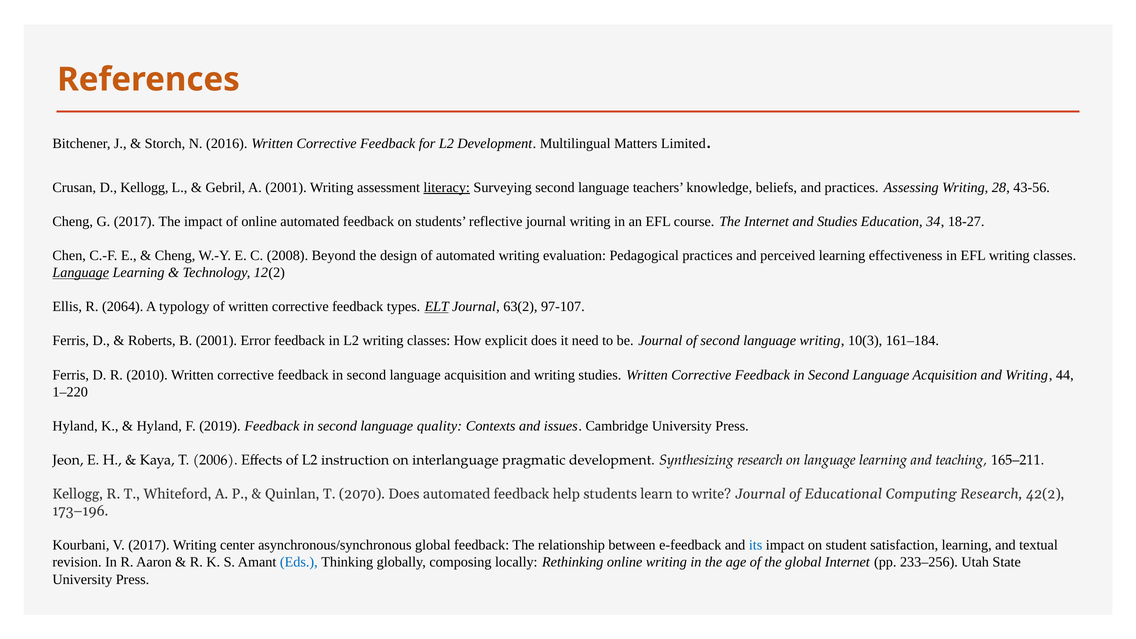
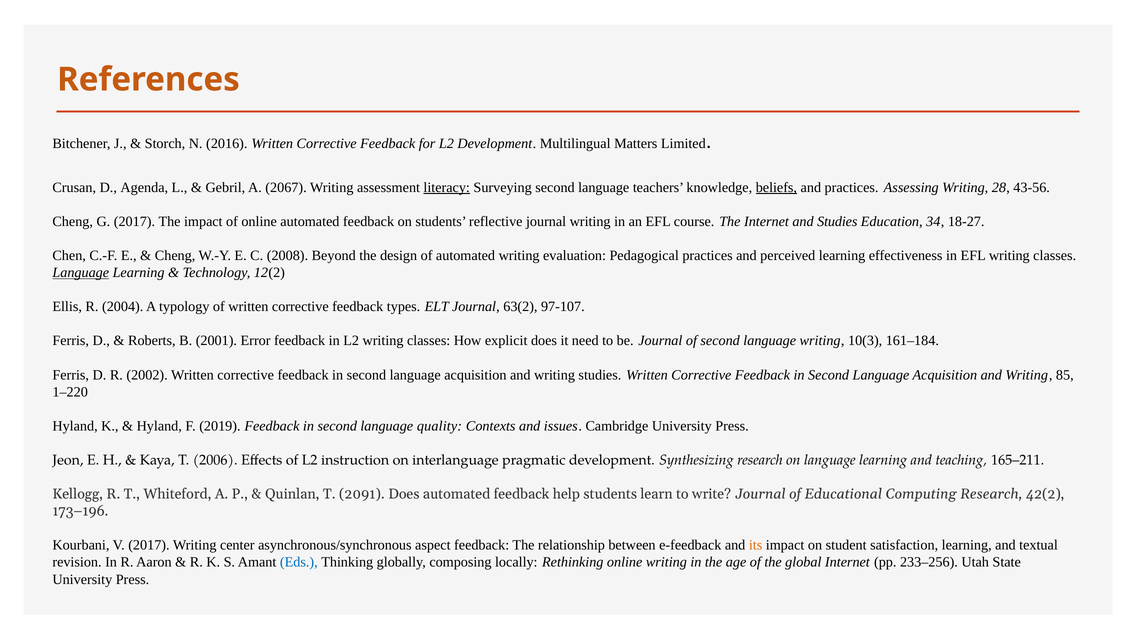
D Kellogg: Kellogg -> Agenda (144, 187)
A 2001: 2001 -> 2067 (286, 187)
beliefs underline: none -> present (776, 187)
2064: 2064 -> 2004 (123, 307)
ELT underline: present -> none (437, 307)
2010: 2010 -> 2002 (147, 375)
44: 44 -> 85 (1065, 375)
2070: 2070 -> 2091 (362, 494)
asynchronous/synchronous global: global -> aspect (433, 545)
its colour: blue -> orange (756, 545)
